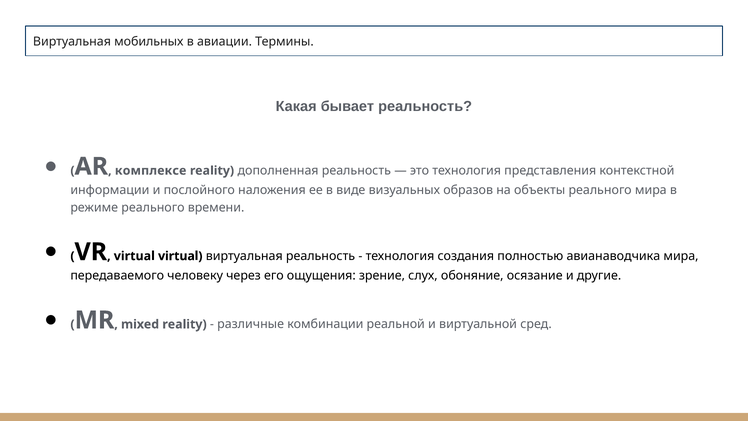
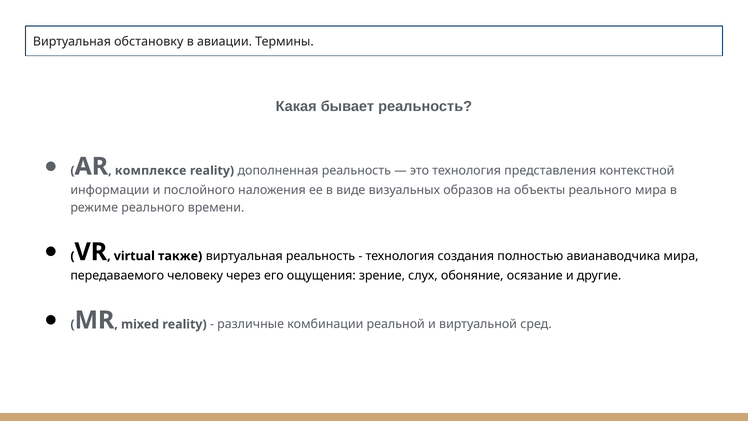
мобильных: мобильных -> обстановку (149, 42)
virtual virtual: virtual -> также (180, 256)
